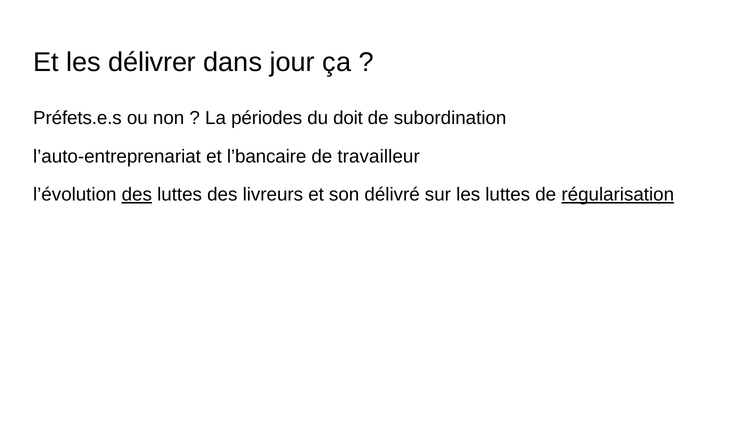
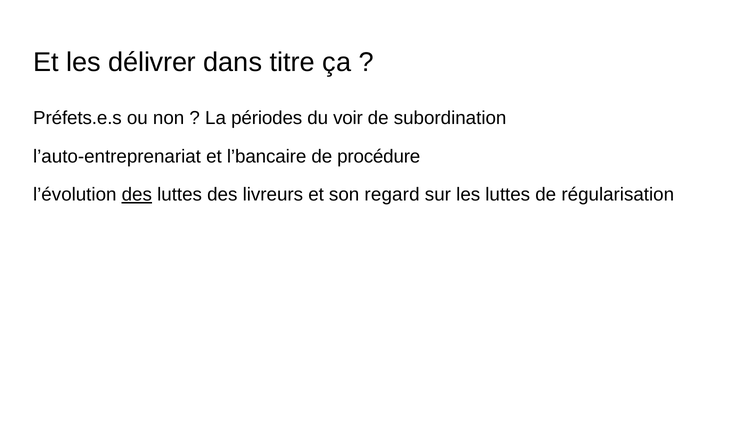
jour: jour -> titre (292, 62)
doit: doit -> voir (348, 118)
travailleur: travailleur -> procédure (379, 157)
délivré: délivré -> regard (392, 195)
régularisation underline: present -> none (618, 195)
